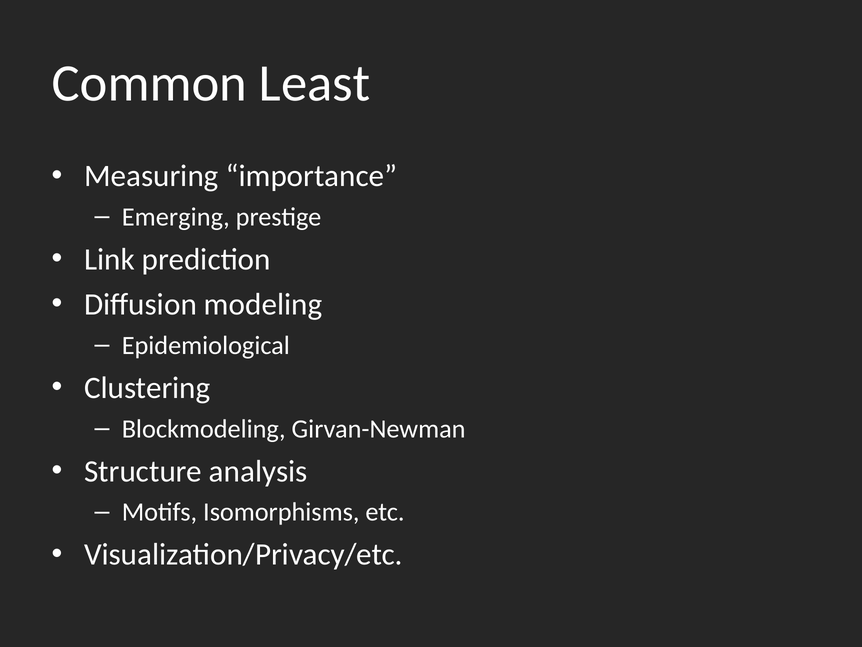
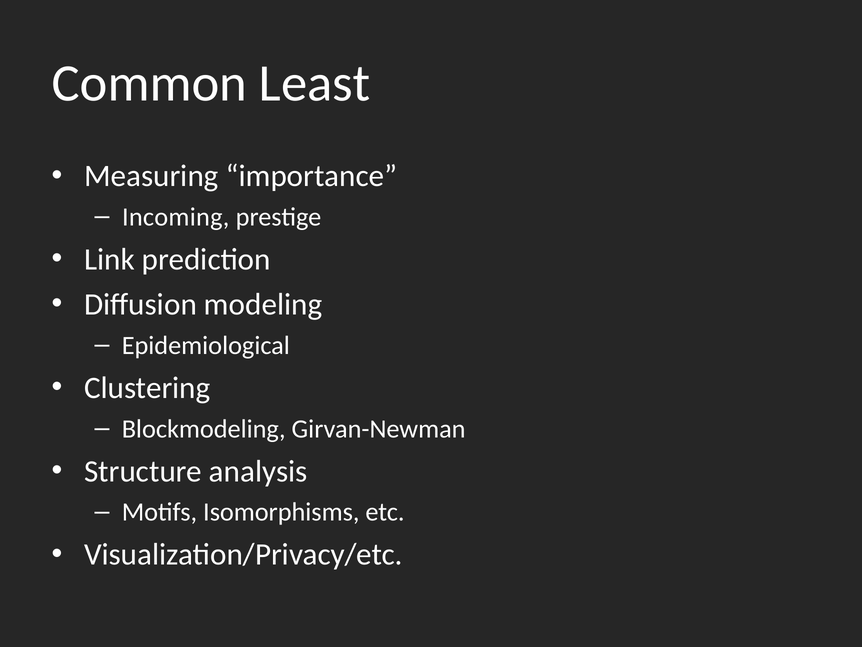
Emerging: Emerging -> Incoming (176, 217)
